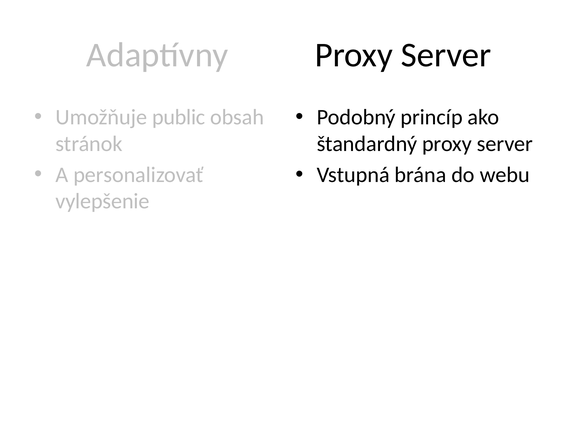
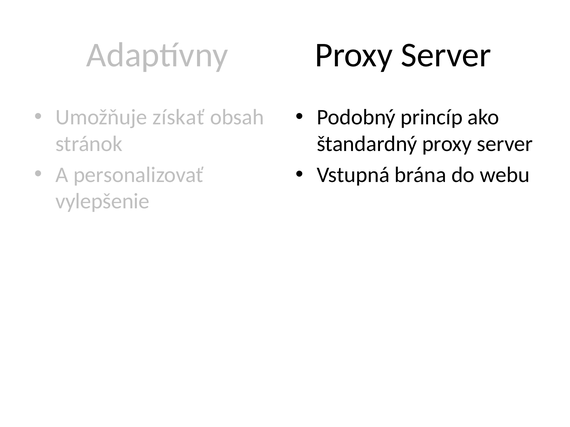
public: public -> získať (178, 117)
